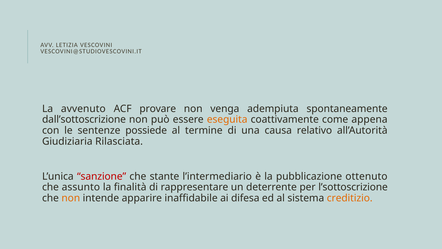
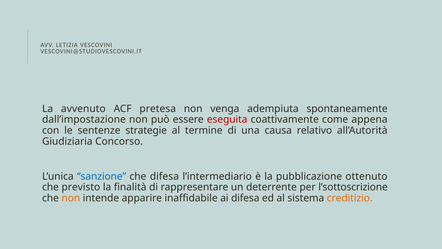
provare: provare -> pretesa (158, 109)
dall’sottoscrizione: dall’sottoscrizione -> dall’impostazione (84, 119)
eseguita colour: orange -> red (227, 119)
possiede: possiede -> strategie (146, 130)
Rilasciata: Rilasciata -> Concorso (119, 141)
sanzione colour: red -> blue (102, 176)
che stante: stante -> difesa (164, 176)
assunto: assunto -> previsto (81, 187)
